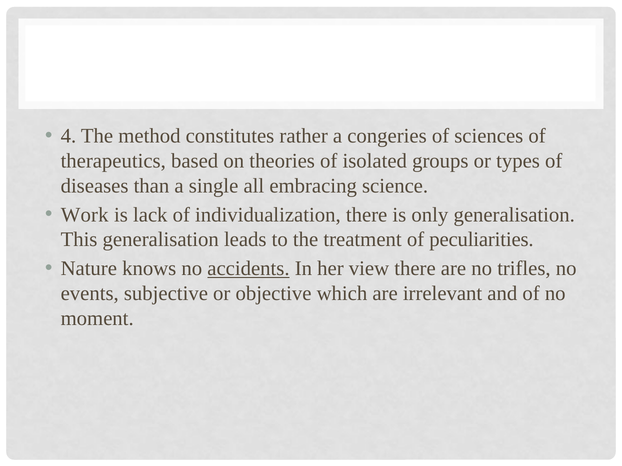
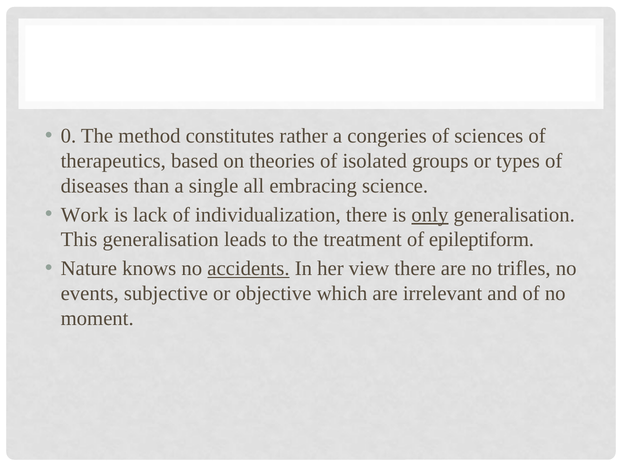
4: 4 -> 0 (68, 136)
only underline: none -> present (430, 215)
peculiarities: peculiarities -> epileptiform (481, 240)
